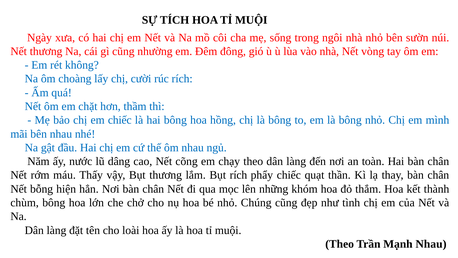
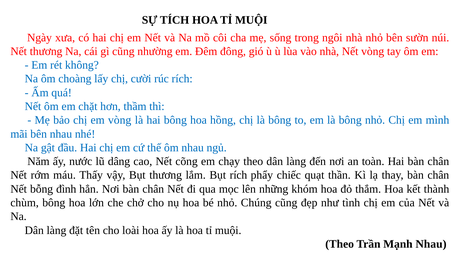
em chiếc: chiếc -> vòng (120, 120)
hiện: hiện -> đình (66, 189)
